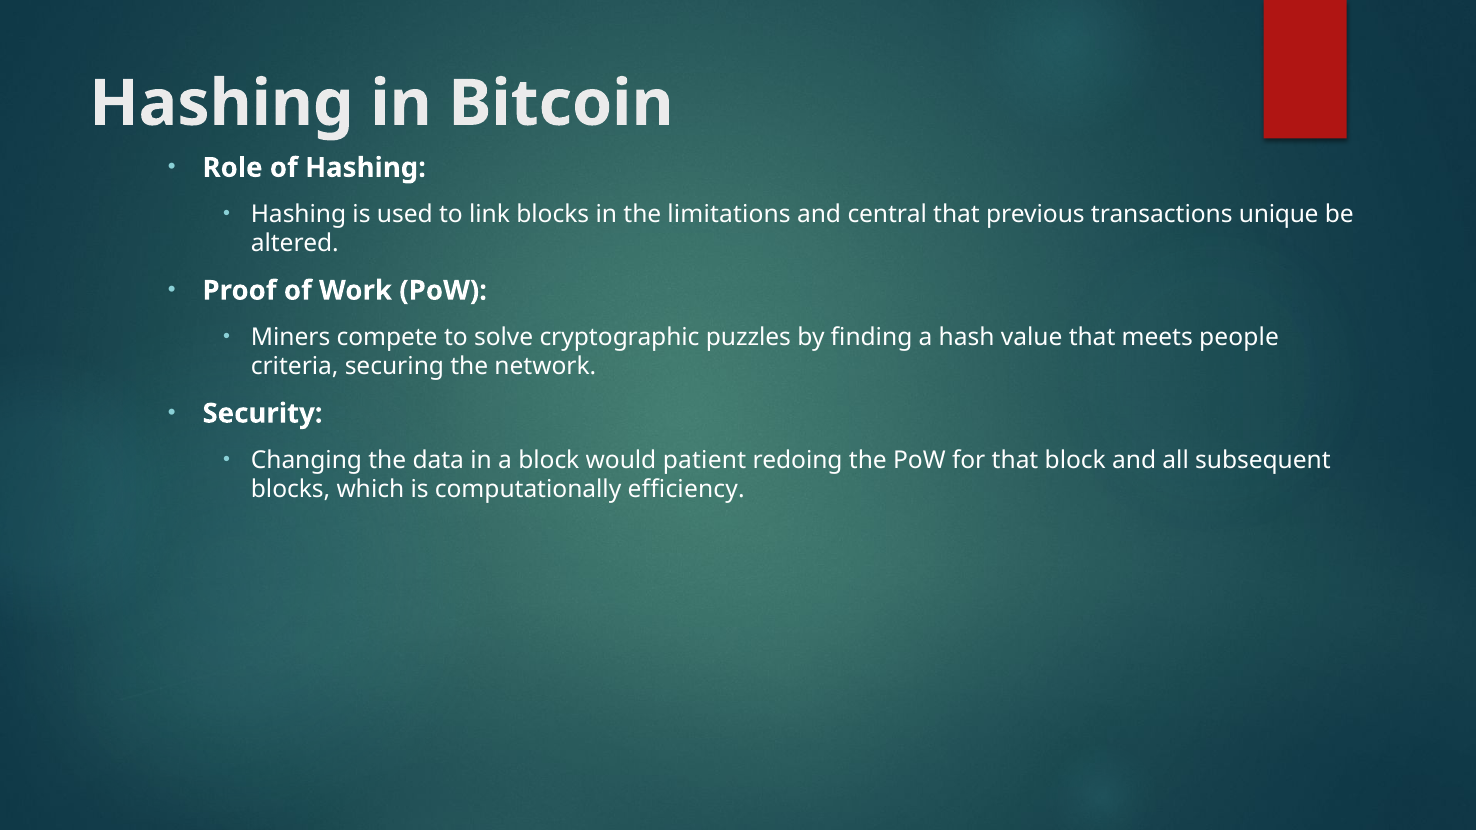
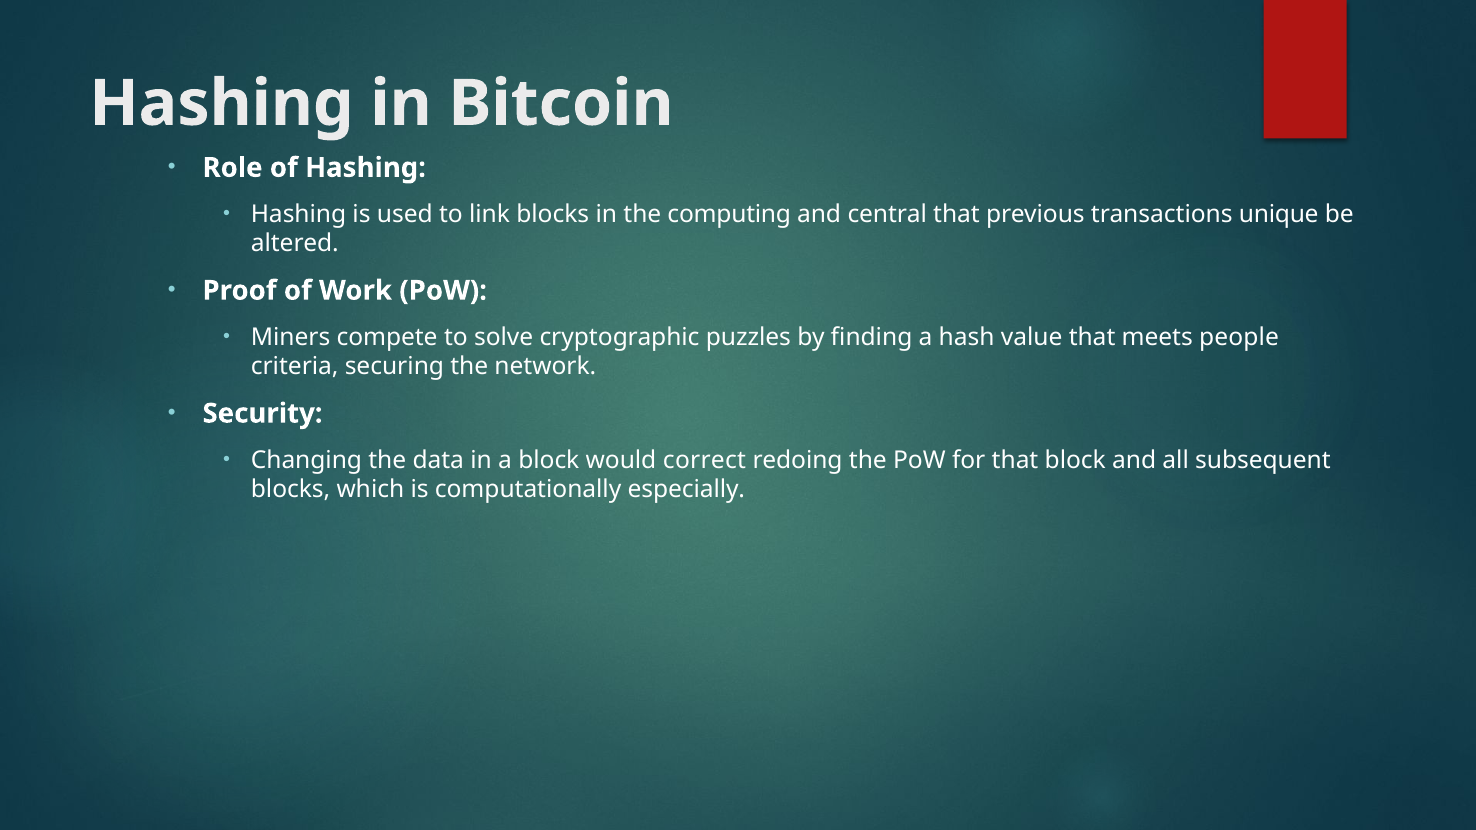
limitations: limitations -> computing (729, 214)
patient: patient -> correct (704, 460)
efficiency: efficiency -> especially (686, 490)
